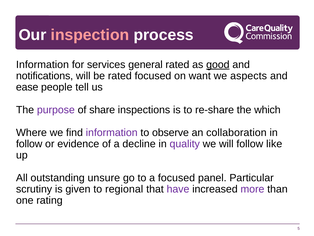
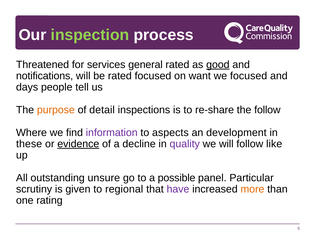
inspection colour: pink -> light green (90, 35)
Information: Information -> Threatened (43, 64)
we aspects: aspects -> focused (249, 76)
ease: ease -> days (27, 87)
purpose colour: purple -> orange (56, 110)
share: share -> detail (102, 110)
the which: which -> follow (267, 110)
observe: observe -> aspects (170, 132)
collaboration: collaboration -> development (236, 132)
follow: follow -> these (29, 144)
evidence underline: none -> present (78, 144)
a focused: focused -> possible (177, 177)
more colour: purple -> orange (252, 189)
